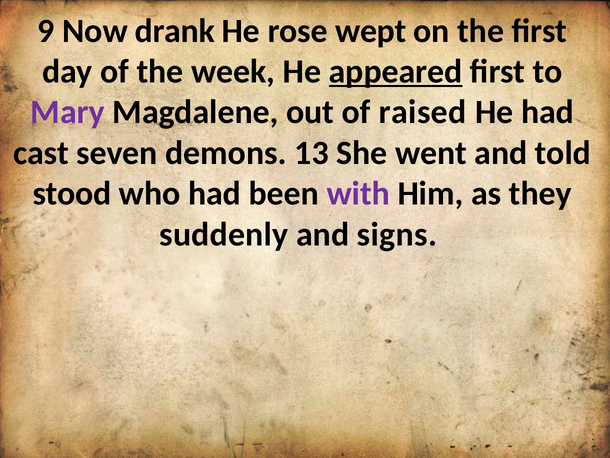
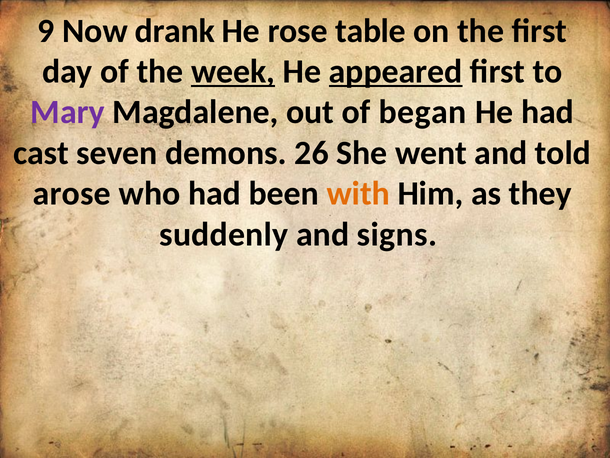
wept: wept -> table (371, 31)
week underline: none -> present (233, 71)
raised: raised -> began (423, 112)
13: 13 -> 26 (312, 153)
stood: stood -> arose (72, 193)
with colour: purple -> orange (358, 193)
